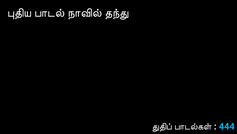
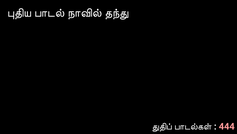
444 colour: light blue -> pink (227, 126)
